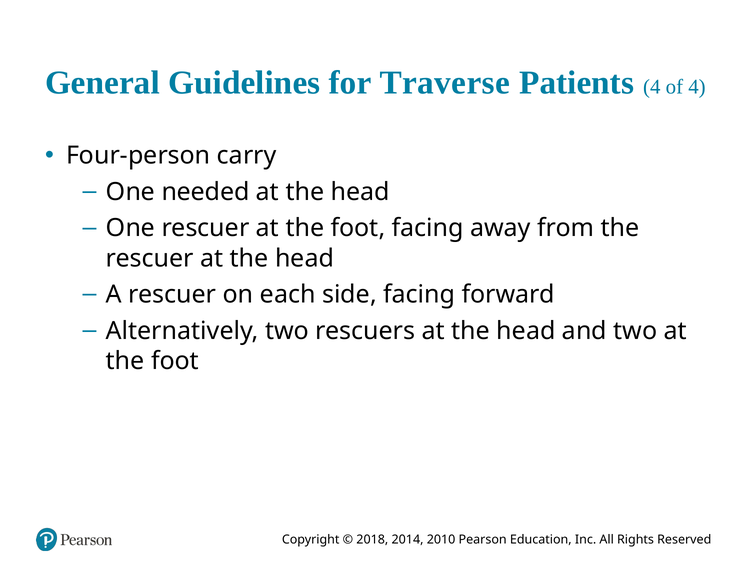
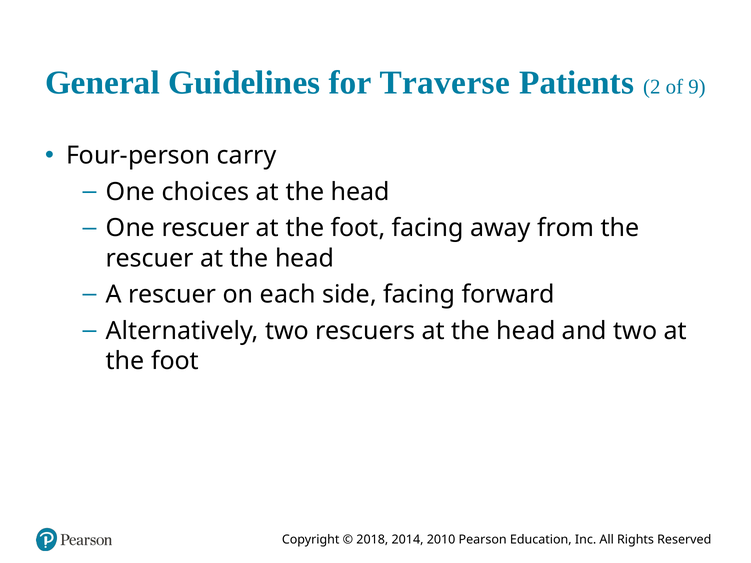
Patients 4: 4 -> 2 (652, 87)
of 4: 4 -> 9 (697, 87)
needed: needed -> choices (205, 192)
